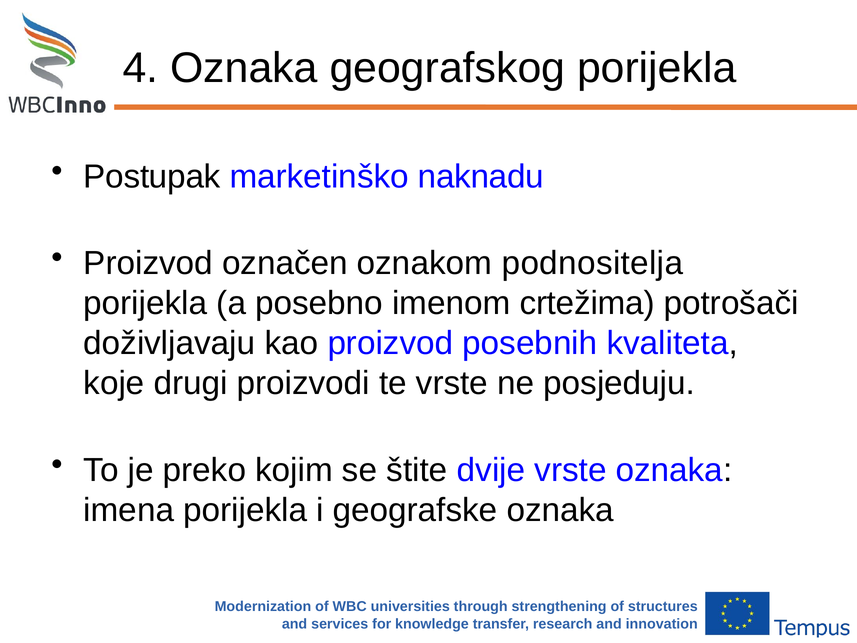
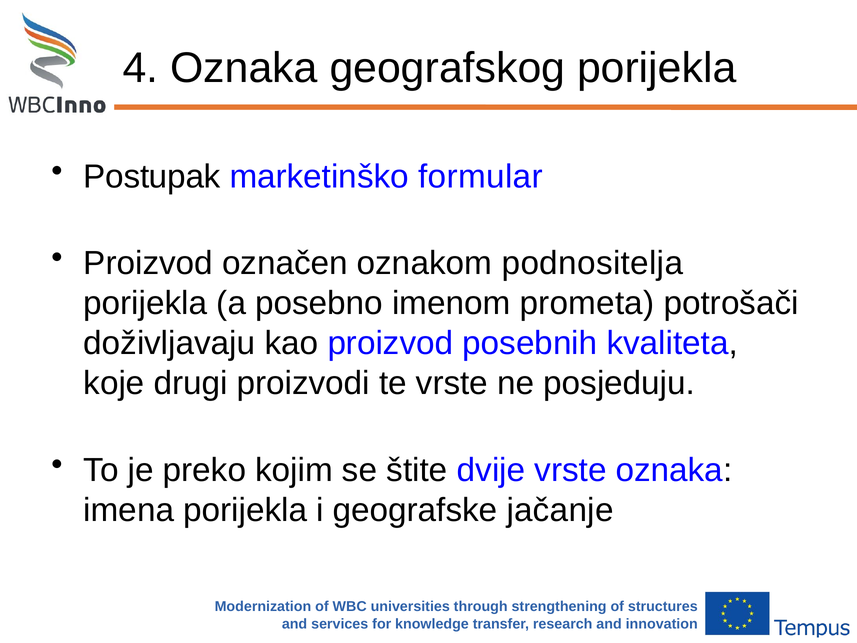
naknadu: naknadu -> formular (481, 177)
crtežima: crtežima -> prometa (587, 303)
geografske oznaka: oznaka -> jačanje (560, 510)
